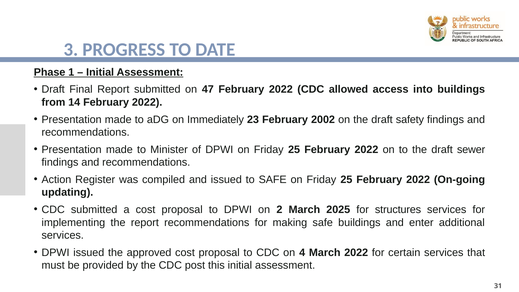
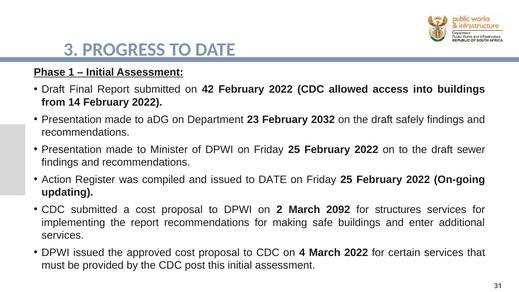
47: 47 -> 42 (208, 89)
Immediately: Immediately -> Department (215, 119)
2002: 2002 -> 2032 (323, 119)
safety: safety -> safely (410, 119)
issued to SAFE: SAFE -> DATE (273, 180)
2025: 2025 -> 2092 (338, 210)
